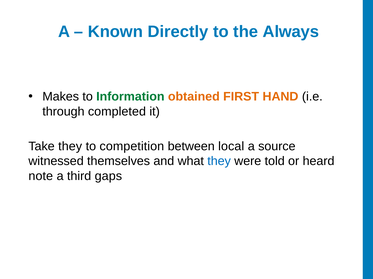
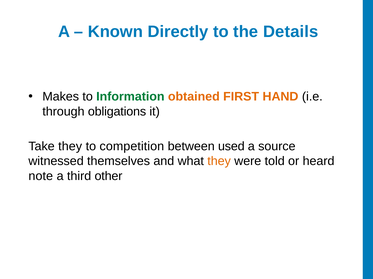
Always: Always -> Details (291, 32)
completed: completed -> obligations (117, 112)
local: local -> used (231, 147)
they colour: blue -> orange (219, 162)
gaps: gaps -> other (109, 176)
